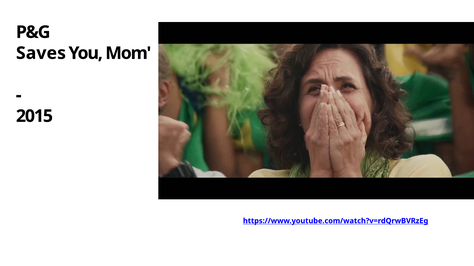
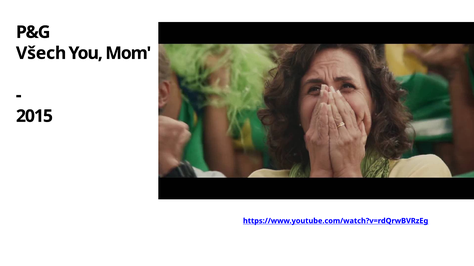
Saves: Saves -> Všech (41, 53)
